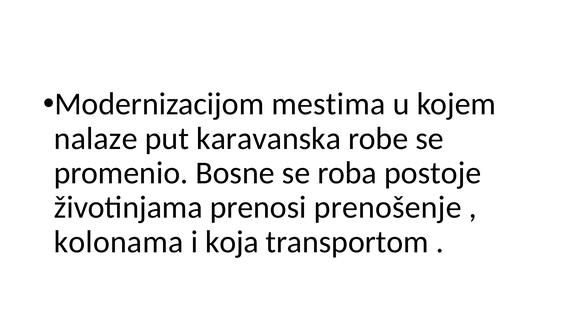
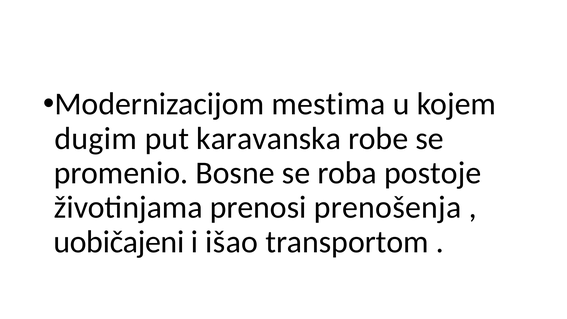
nalaze: nalaze -> dugim (96, 138)
prenošenje: prenošenje -> prenošenja (388, 207)
kolonama: kolonama -> uobičajeni (119, 242)
koja: koja -> išao (232, 242)
